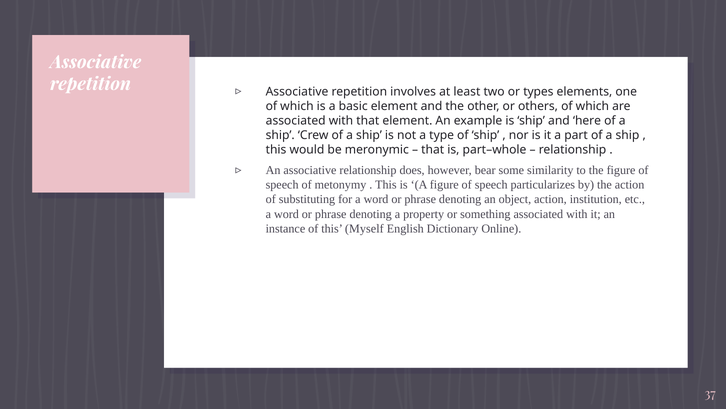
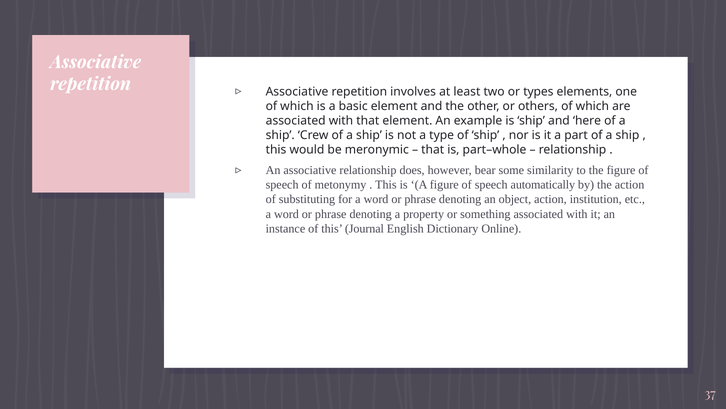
particularizes: particularizes -> automatically (543, 185)
Myself: Myself -> Journal (364, 228)
